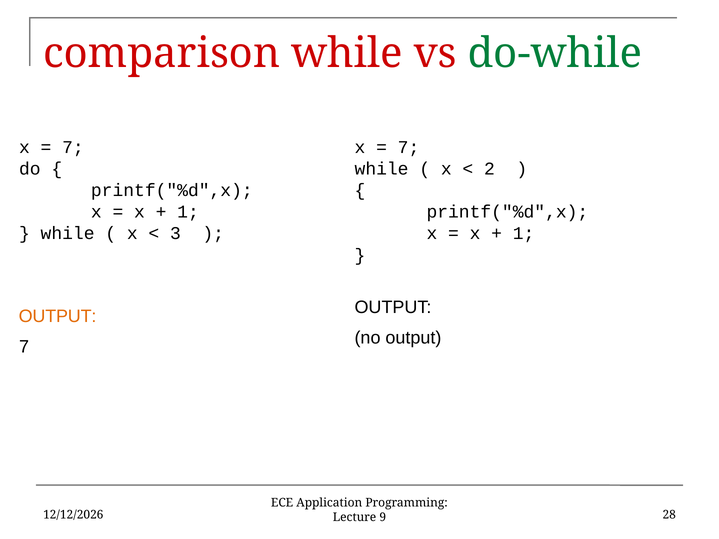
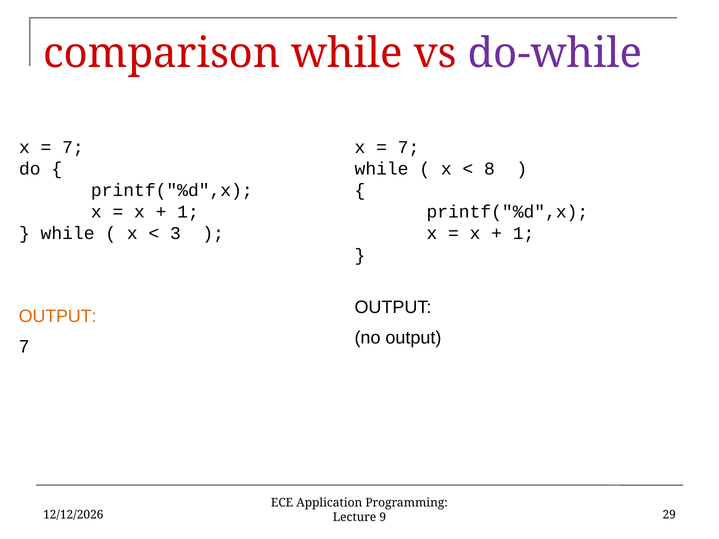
do-while colour: green -> purple (555, 54)
2: 2 -> 8 (489, 169)
28: 28 -> 29 (669, 515)
